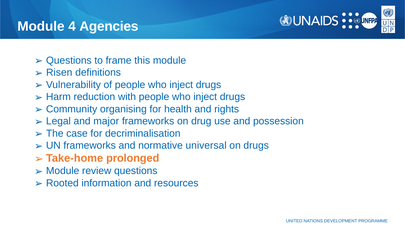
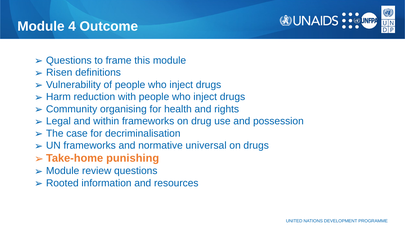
Agencies: Agencies -> Outcome (109, 26)
major: major -> within (106, 121)
prolonged: prolonged -> punishing (133, 158)
